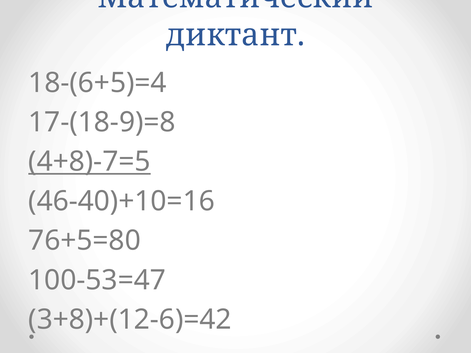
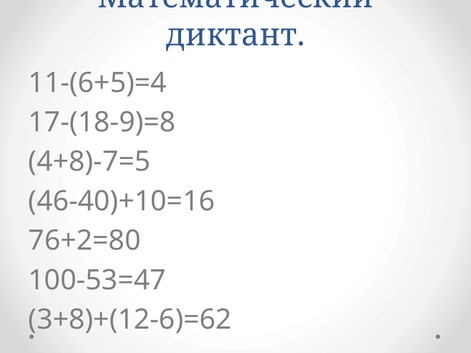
18-(6+5)=4: 18-(6+5)=4 -> 11-(6+5)=4 (97, 83)
4+8)-7=5 underline: present -> none (89, 162)
76+5=80: 76+5=80 -> 76+2=80 (85, 241)
3+8)+(12-6)=42: 3+8)+(12-6)=42 -> 3+8)+(12-6)=62 (130, 320)
